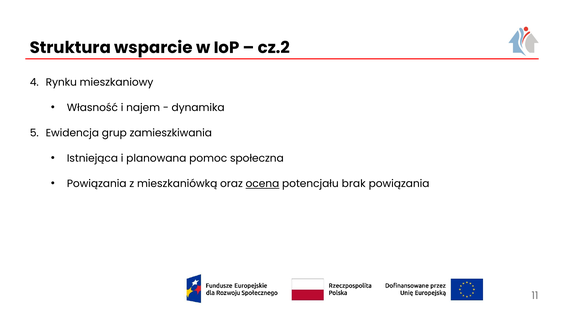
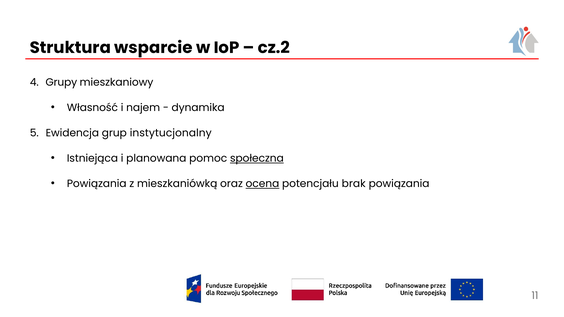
Rynku: Rynku -> Grupy (61, 82)
zamieszkiwania: zamieszkiwania -> instytucjonalny (171, 133)
społeczna underline: none -> present (257, 158)
